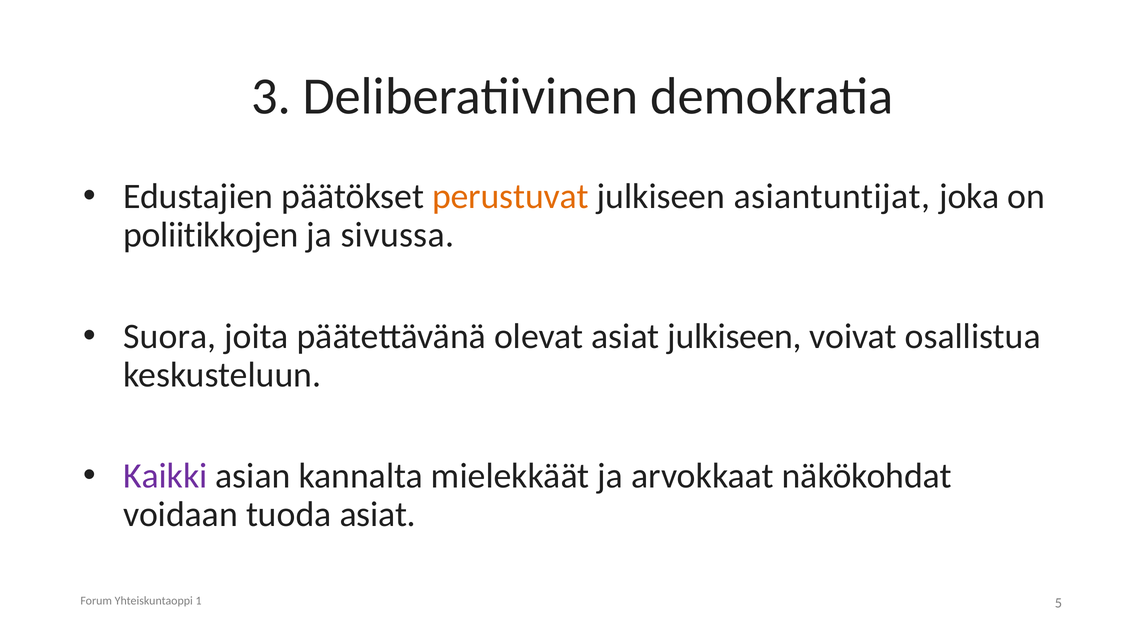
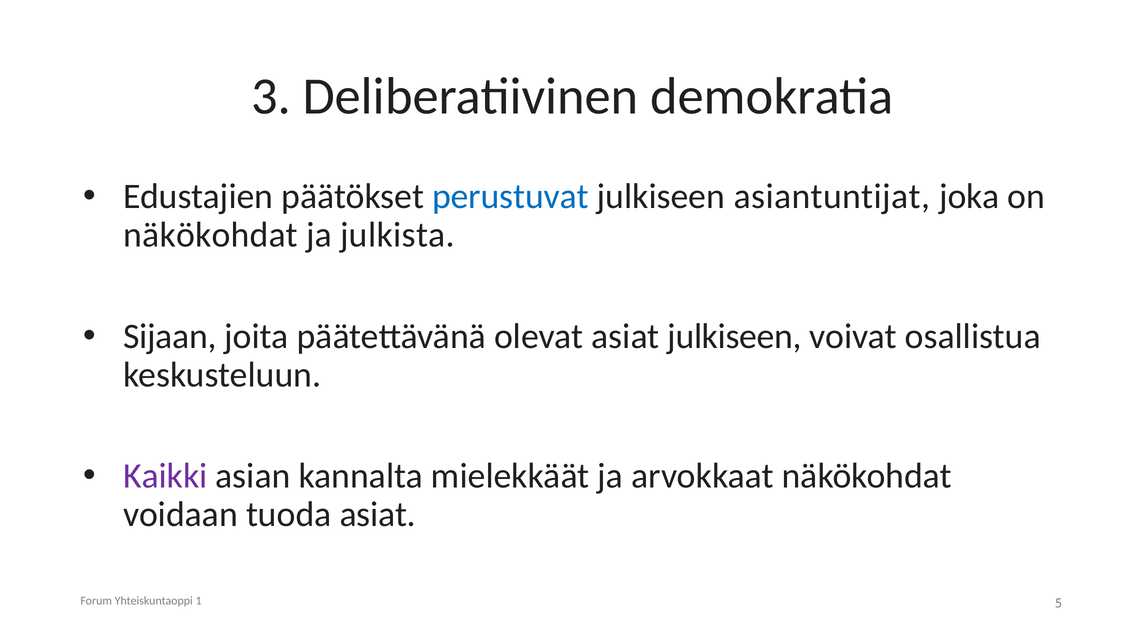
perustuvat colour: orange -> blue (510, 196)
poliitikkojen: poliitikkojen -> näkökohdat (211, 235)
sivussa: sivussa -> julkista (397, 235)
Suora: Suora -> Sijaan (170, 336)
